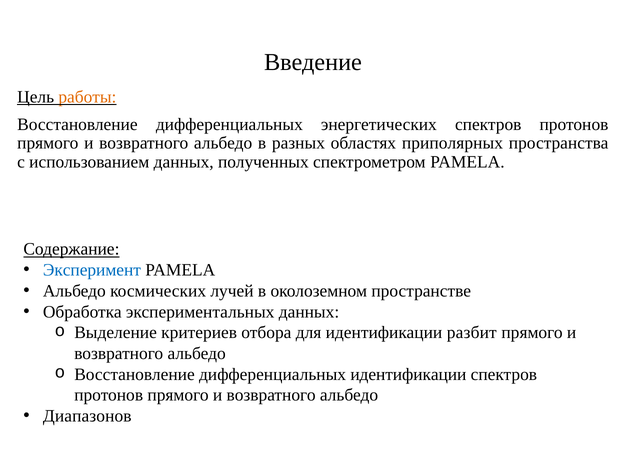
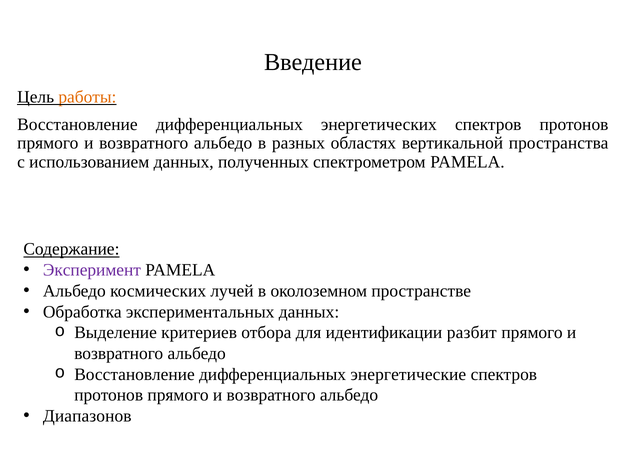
приполярных: приполярных -> вертикальной (453, 143)
Эксперимент colour: blue -> purple (92, 270)
дифференциальных идентификации: идентификации -> энергетические (408, 375)
